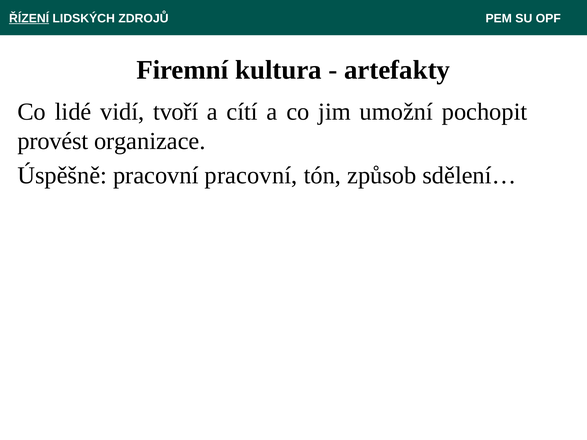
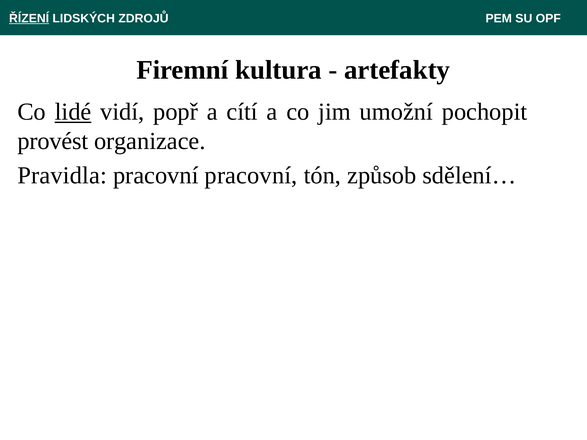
lidé underline: none -> present (73, 112)
tvoří: tvoří -> popř (176, 112)
Úspěšně: Úspěšně -> Pravidla (62, 176)
